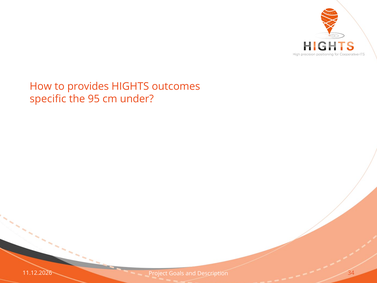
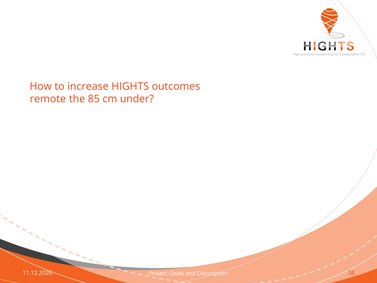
provides: provides -> increase (88, 86)
specific: specific -> remote (48, 99)
95: 95 -> 85 (94, 99)
